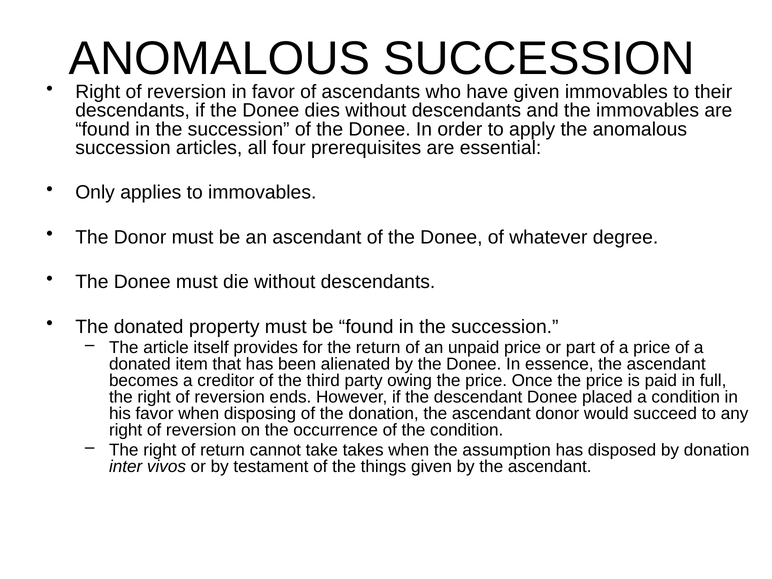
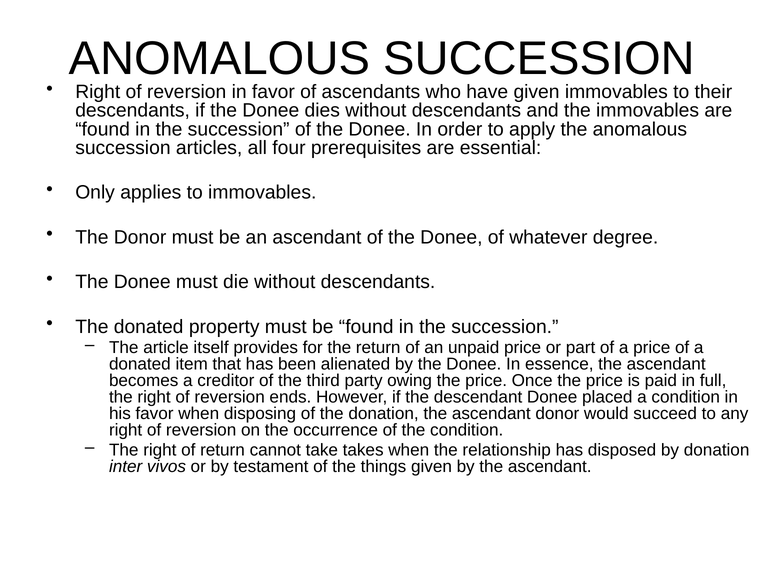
assumption: assumption -> relationship (507, 450)
